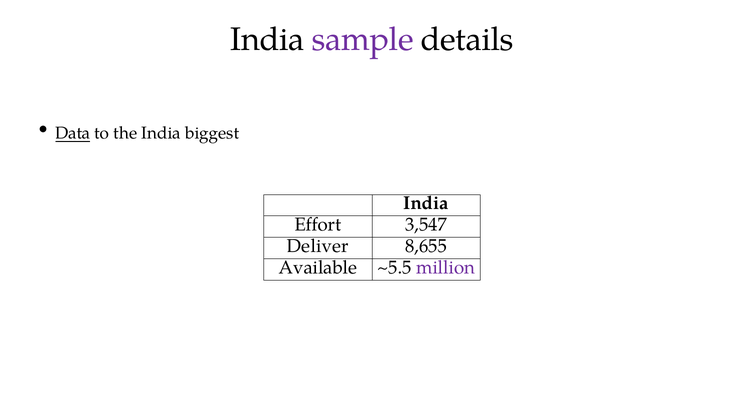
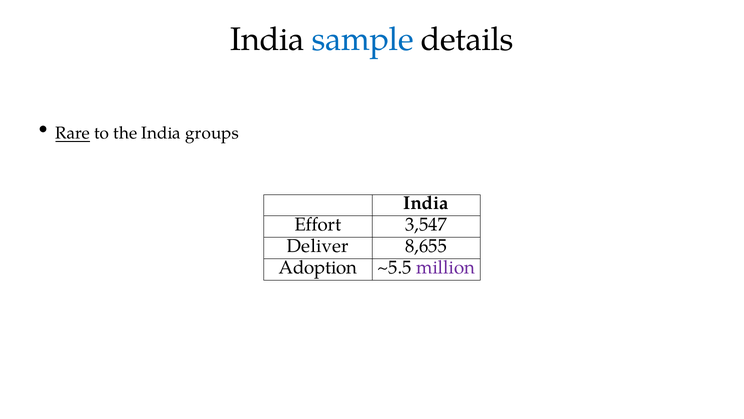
sample colour: purple -> blue (363, 39)
Data: Data -> Rare (73, 133)
biggest: biggest -> groups (212, 133)
Available: Available -> Adoption (318, 267)
